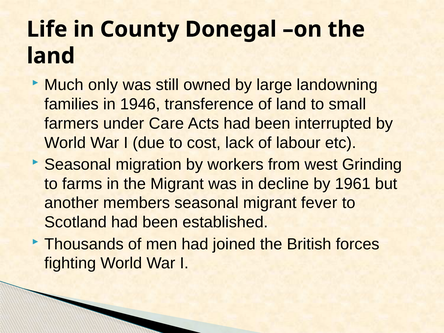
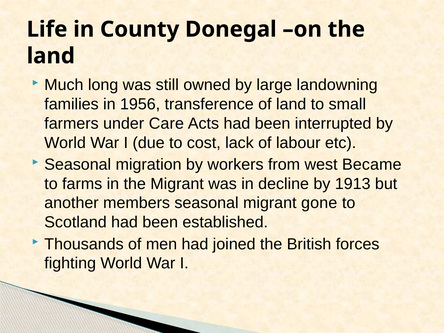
only: only -> long (103, 85)
1946: 1946 -> 1956 (140, 104)
Grinding: Grinding -> Became (372, 164)
1961: 1961 -> 1913 (353, 184)
fever: fever -> gone (319, 203)
